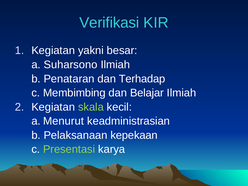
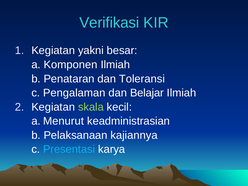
Suharsono: Suharsono -> Komponen (71, 65)
Terhadap: Terhadap -> Toleransi (142, 79)
Membimbing: Membimbing -> Pengalaman (74, 93)
kepekaan: kepekaan -> kajiannya (134, 135)
Presentasi colour: light green -> light blue (69, 149)
